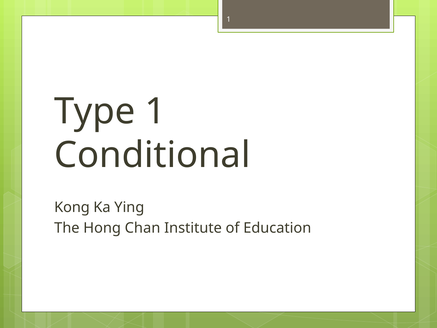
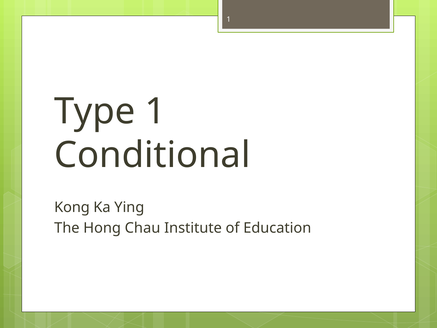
Chan: Chan -> Chau (143, 228)
